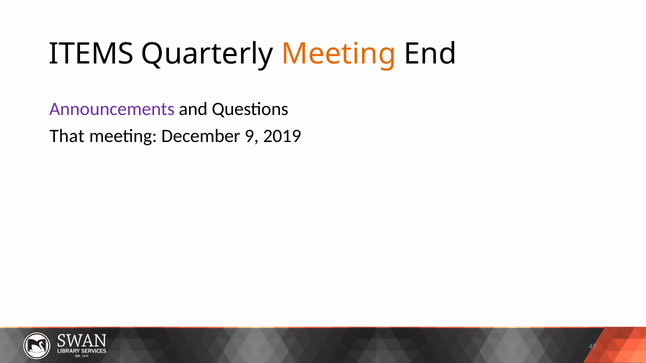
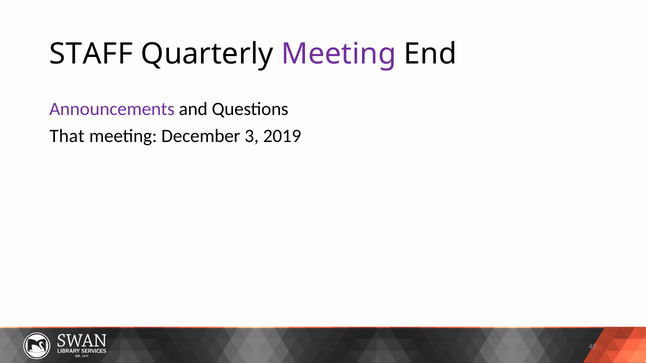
ITEMS: ITEMS -> STAFF (91, 54)
Meeting colour: orange -> purple (339, 54)
9: 9 -> 3 (252, 136)
